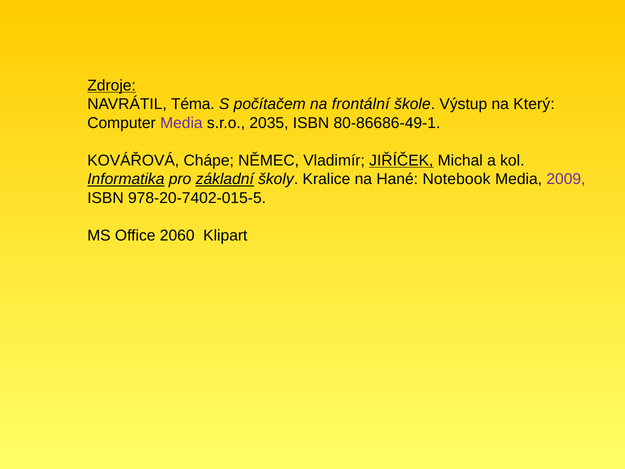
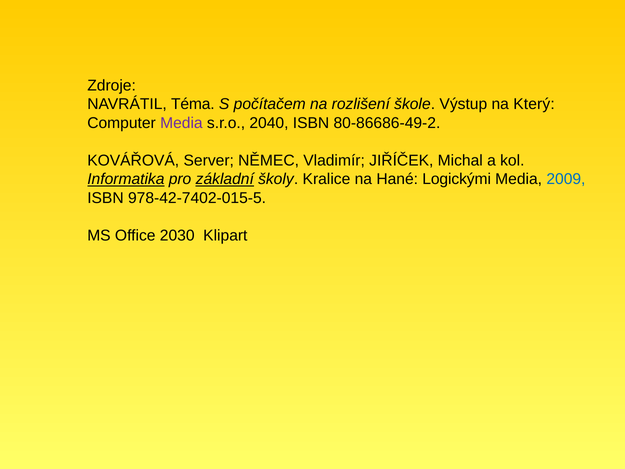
Zdroje underline: present -> none (112, 85)
frontální: frontální -> rozlišení (361, 104)
2035: 2035 -> 2040 (269, 123)
80-86686-49-1: 80-86686-49-1 -> 80-86686-49-2 (387, 123)
Chápe: Chápe -> Server (209, 160)
JIŘÍČEK underline: present -> none (401, 160)
Notebook: Notebook -> Logickými (457, 179)
2009 colour: purple -> blue (566, 179)
978-20-7402-015-5: 978-20-7402-015-5 -> 978-42-7402-015-5 (197, 198)
2060: 2060 -> 2030 (177, 235)
